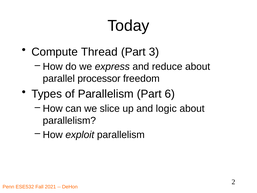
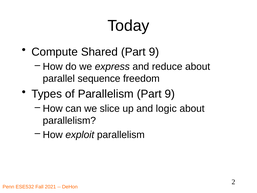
Thread: Thread -> Shared (99, 52)
3: 3 -> 9 (154, 52)
processor: processor -> sequence (99, 79)
Parallelism Part 6: 6 -> 9 (170, 94)
